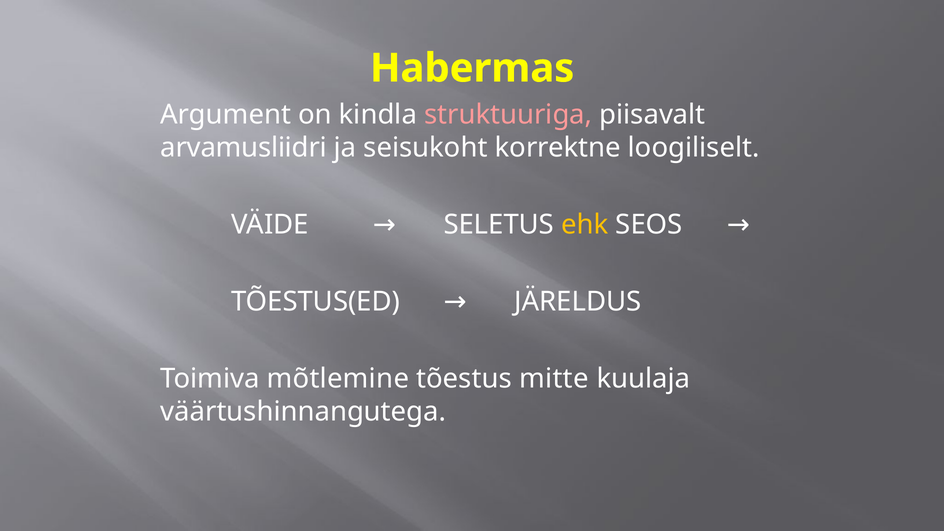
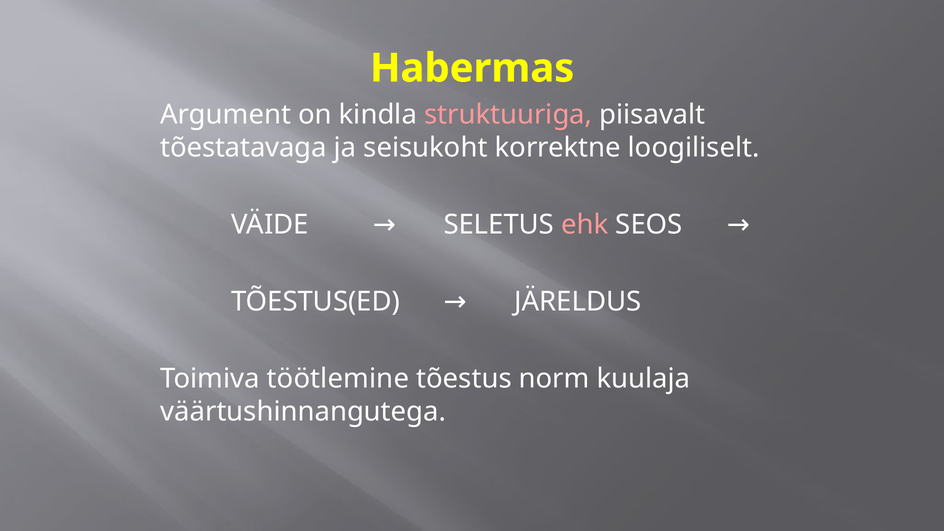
arvamusliidri: arvamusliidri -> tõestatavaga (244, 148)
ehk colour: yellow -> pink (585, 224)
mõtlemine: mõtlemine -> töötlemine (338, 378)
mitte: mitte -> norm (554, 378)
